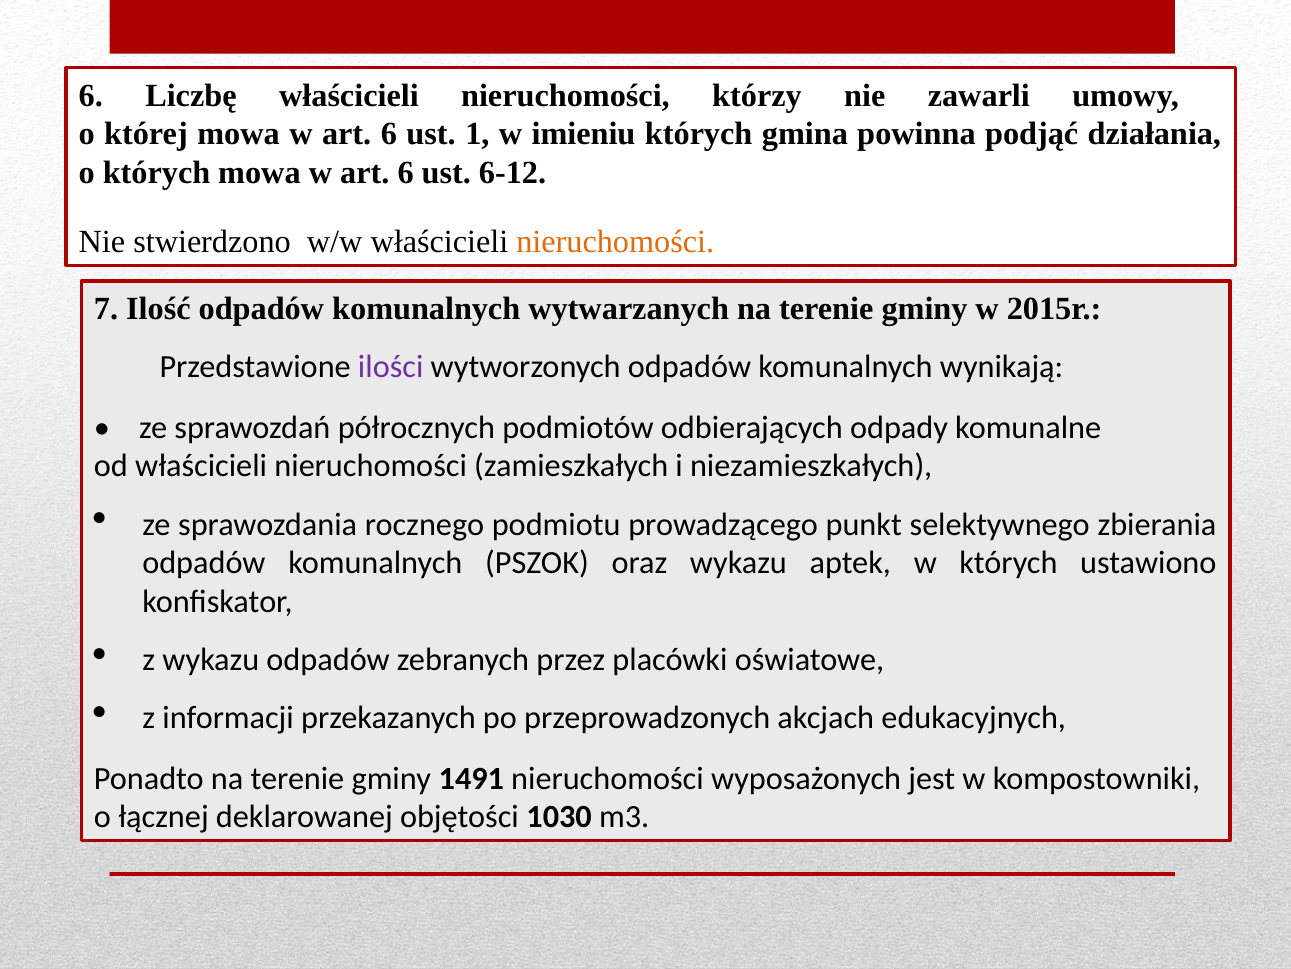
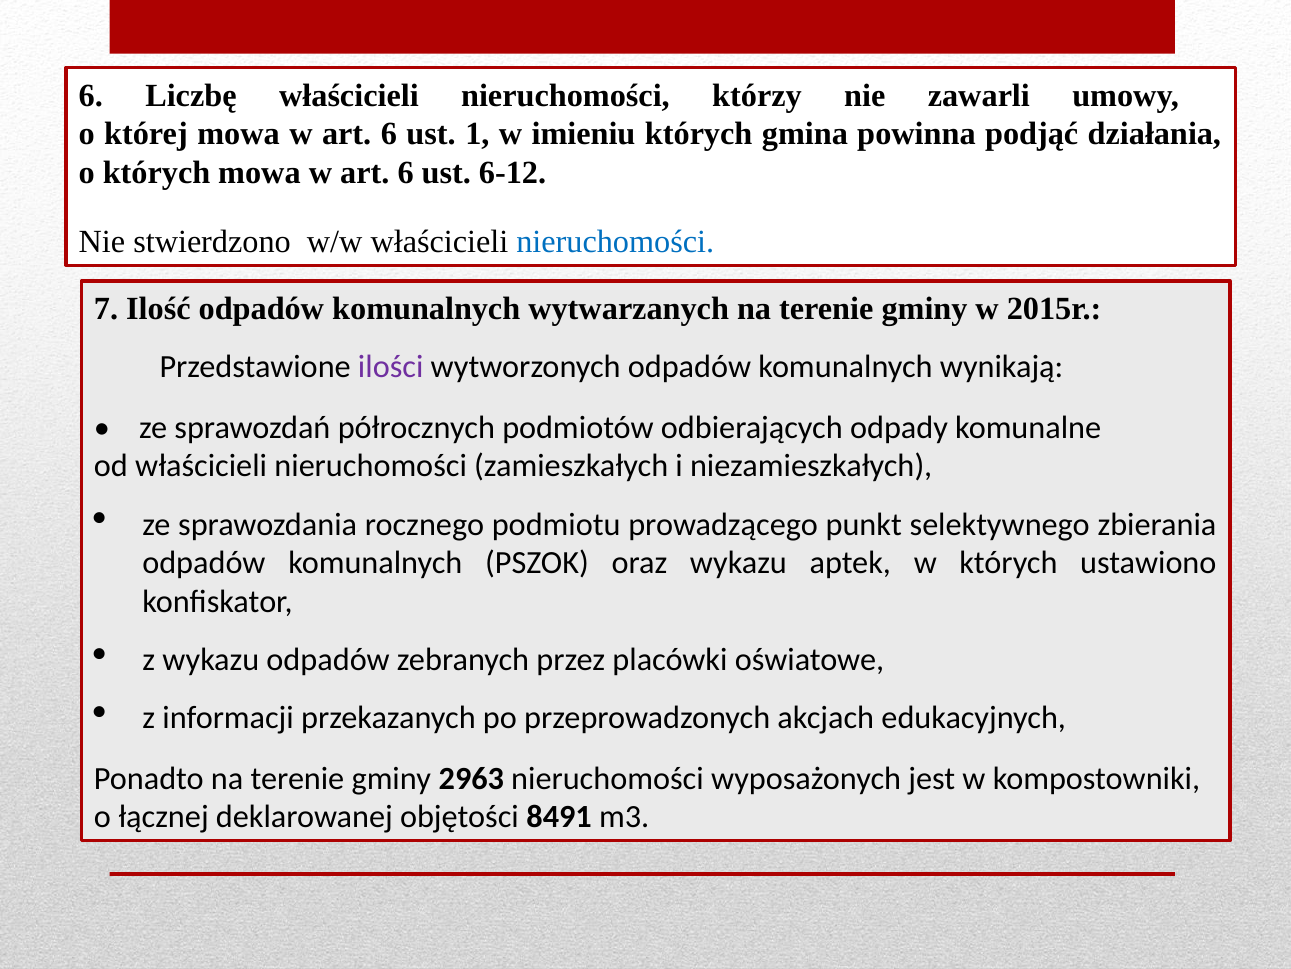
nieruchomości colour: orange -> blue (615, 242)
1491: 1491 -> 2963 (471, 778)
1030: 1030 -> 8491 (559, 817)
